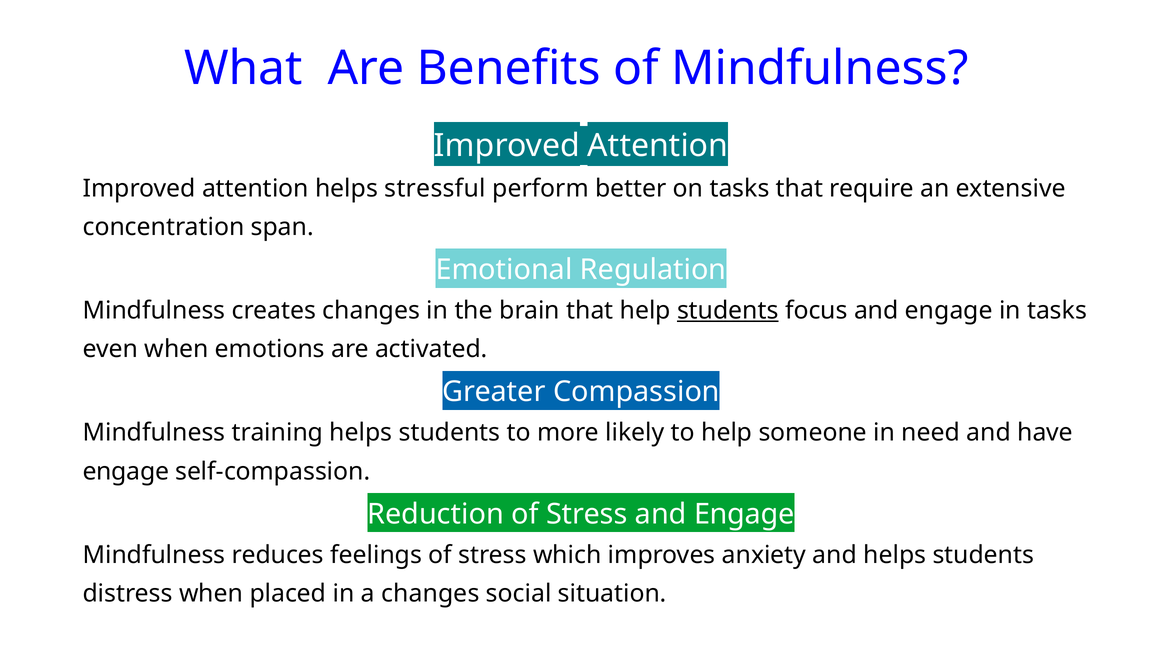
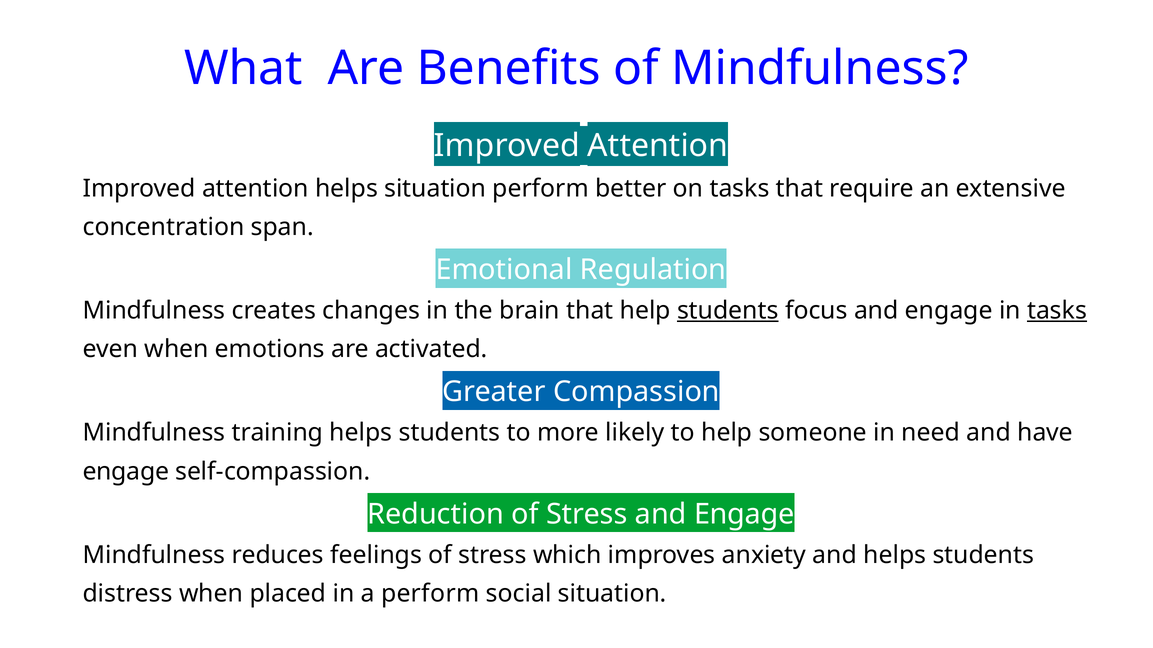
helps stressful: stressful -> situation (435, 189)
tasks underline: none -> present (1057, 311)
a changes: changes -> perform (430, 594)
